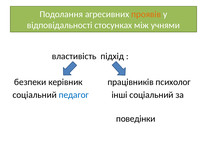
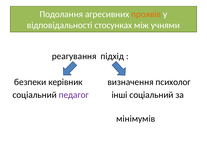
властивість: властивість -> реагування (74, 56)
працівників: працівників -> визначення (131, 82)
педагог colour: blue -> purple (74, 95)
поведінки: поведінки -> мінімумів (136, 119)
